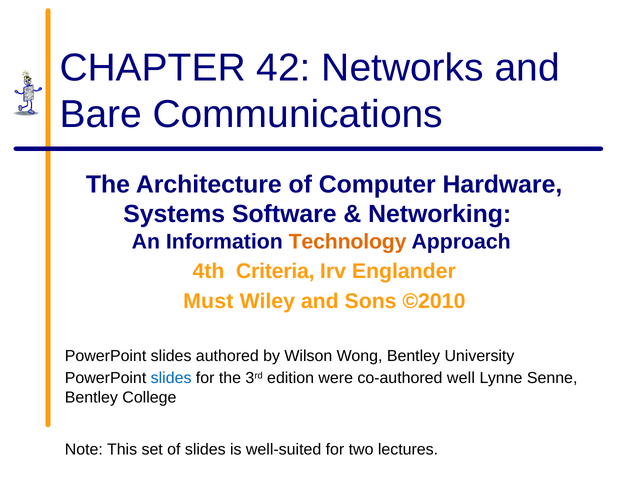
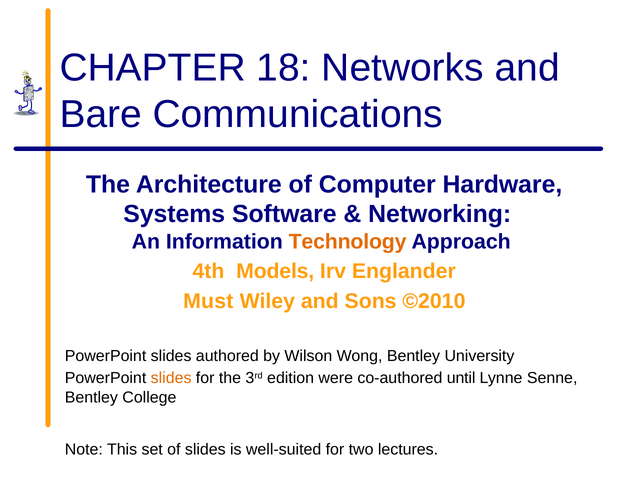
42: 42 -> 18 (284, 68)
Criteria: Criteria -> Models (275, 272)
slides colour: blue -> orange (171, 379)
well: well -> until (461, 379)
